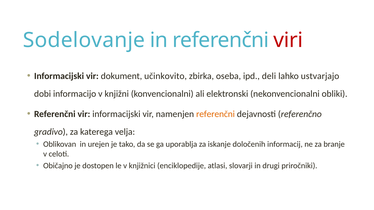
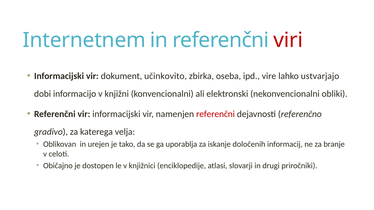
Sodelovanje: Sodelovanje -> Internetnem (84, 40)
deli: deli -> vire (269, 76)
referenčni colour: orange -> red (215, 114)
